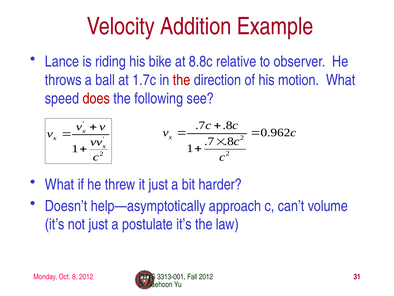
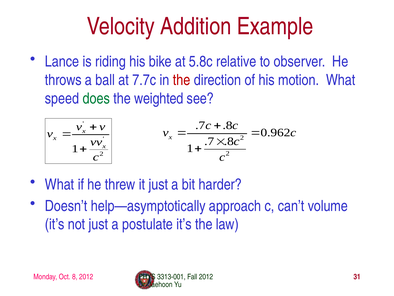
8.8c: 8.8c -> 5.8c (201, 61)
1.7c: 1.7c -> 7.7c (144, 80)
does colour: red -> green (96, 98)
following: following -> weighted (159, 98)
